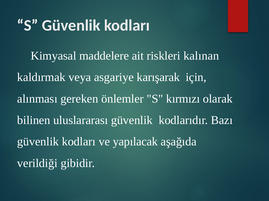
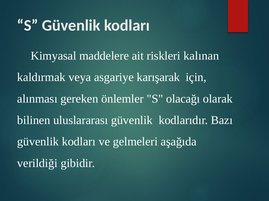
kırmızı: kırmızı -> olacağı (183, 99)
yapılacak: yapılacak -> gelmeleri (135, 142)
